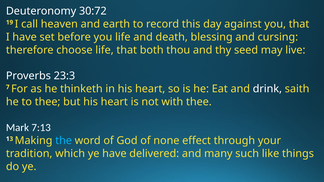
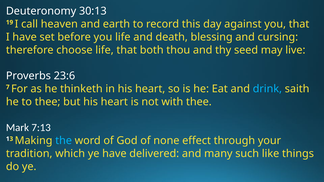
30:72: 30:72 -> 30:13 (93, 11)
23:3: 23:3 -> 23:6 (64, 76)
drink colour: white -> light blue (267, 89)
